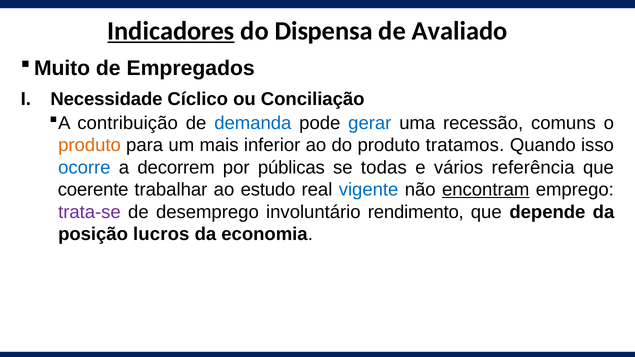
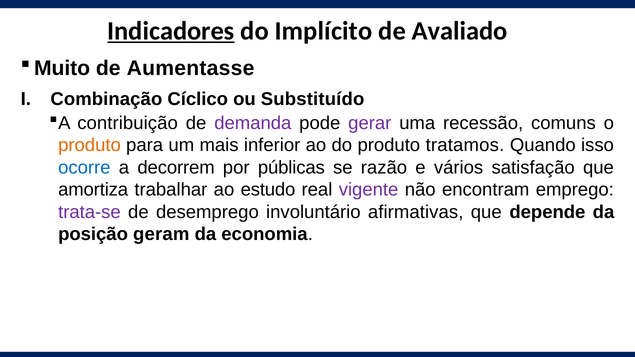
Dispensa: Dispensa -> Implícito (323, 31)
Empregados: Empregados -> Aumentasse (191, 68)
Necessidade: Necessidade -> Combinação (106, 99)
Conciliação: Conciliação -> Substituído (313, 99)
demanda colour: blue -> purple (253, 123)
gerar colour: blue -> purple (370, 123)
todas: todas -> razão (384, 168)
referência: referência -> satisfação (533, 168)
coerente: coerente -> amortiza (93, 190)
vigente colour: blue -> purple (369, 190)
encontram underline: present -> none (486, 190)
rendimento: rendimento -> afirmativas (416, 212)
lucros: lucros -> geram (161, 234)
